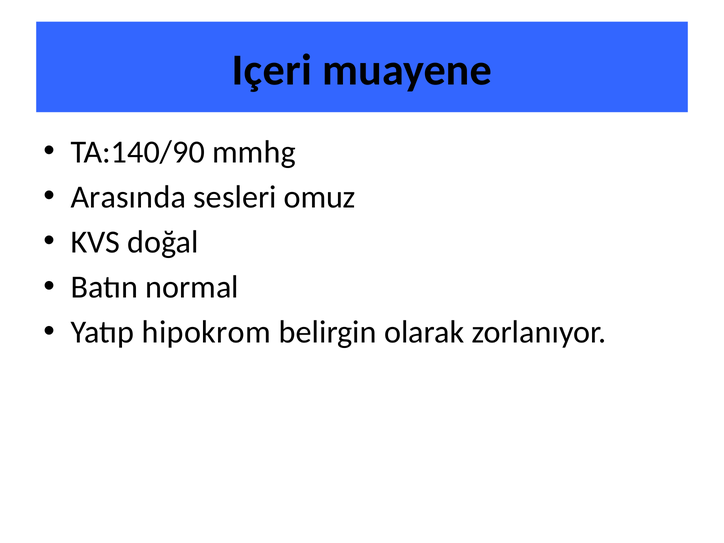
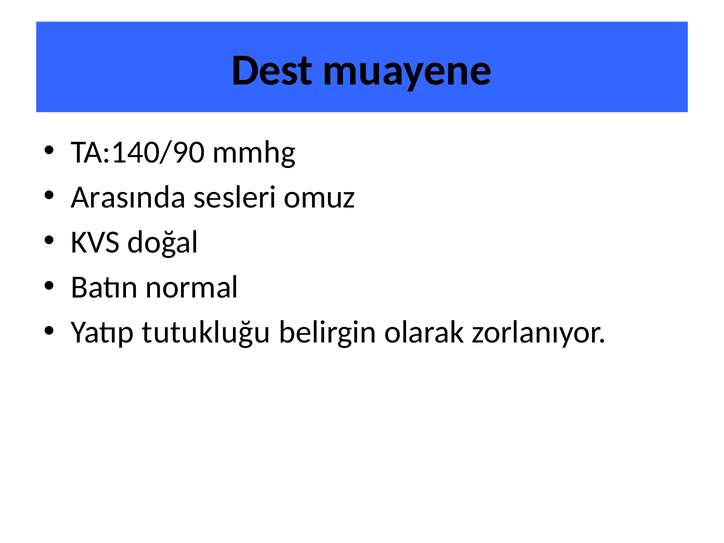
Içeri: Içeri -> Dest (272, 70)
hipokrom: hipokrom -> tutukluğu (206, 332)
